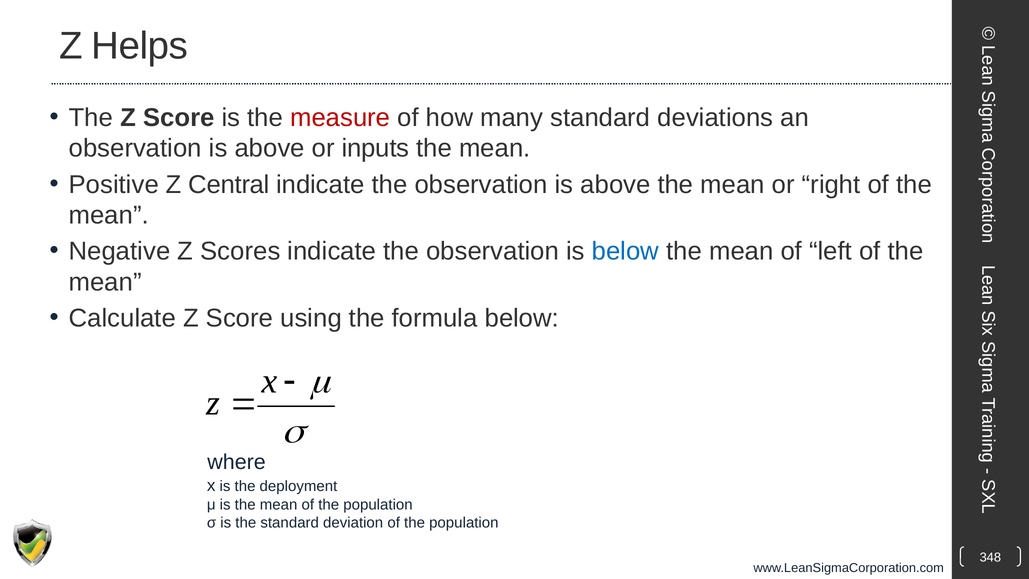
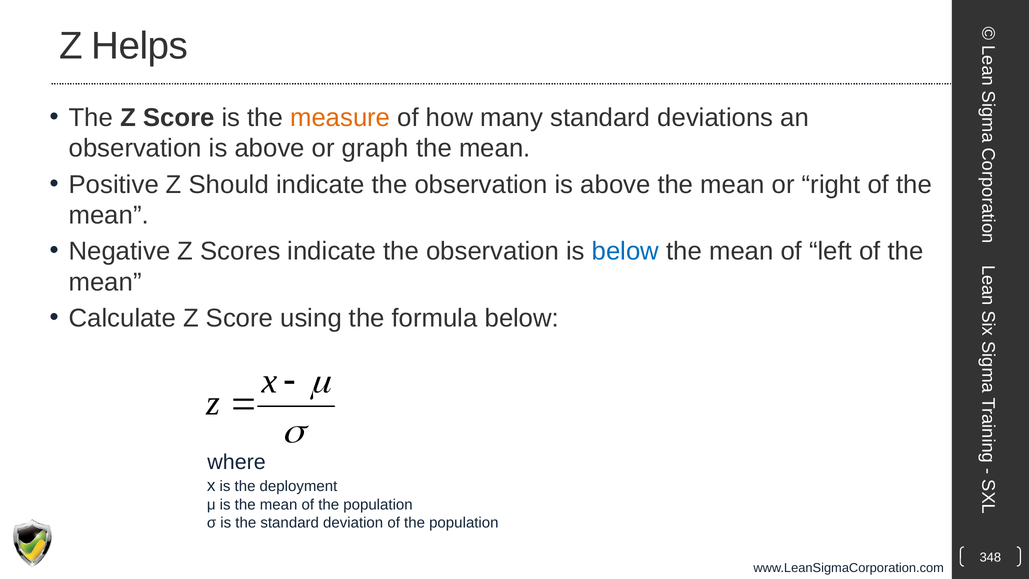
measure colour: red -> orange (340, 118)
inputs: inputs -> graph (375, 148)
Central: Central -> Should (229, 184)
